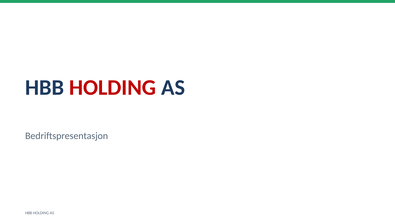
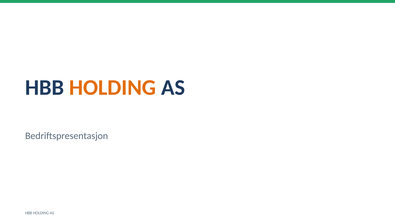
HOLDING colour: red -> orange (113, 88)
